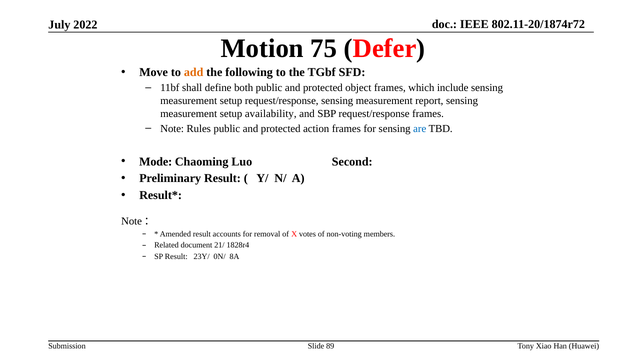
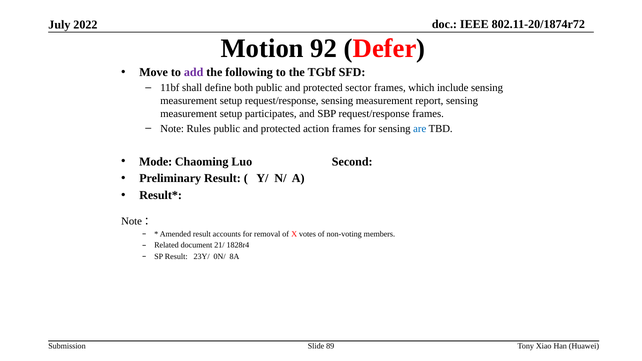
75: 75 -> 92 (324, 48)
add colour: orange -> purple (194, 72)
object: object -> sector (358, 88)
availability: availability -> participates (271, 114)
